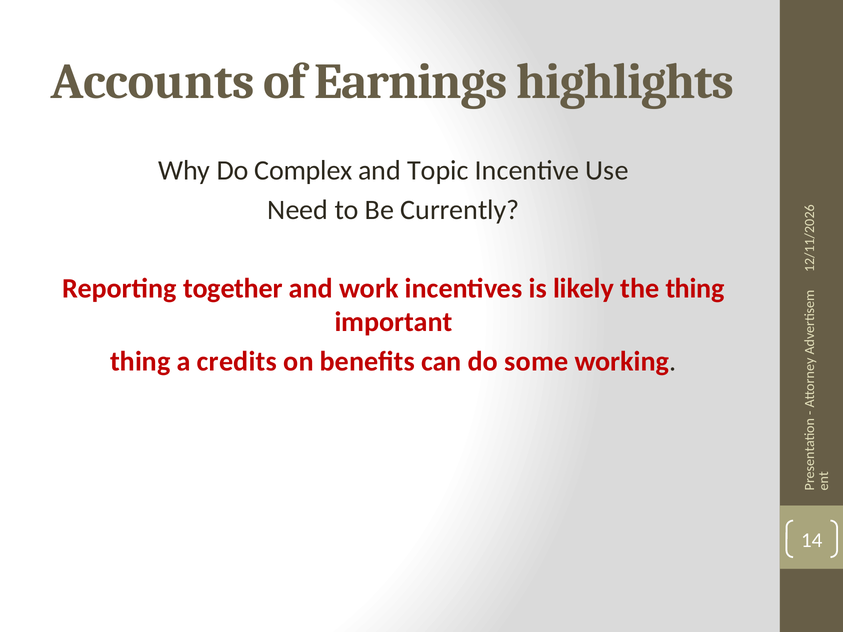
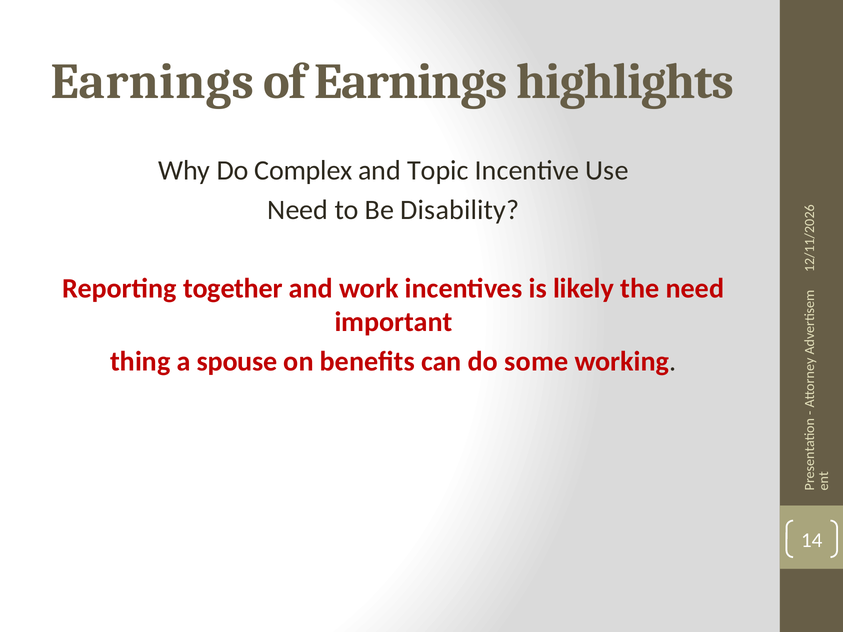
Accounts: Accounts -> Earnings (152, 82)
Currently: Currently -> Disability (460, 210)
the thing: thing -> need (695, 289)
credits: credits -> spouse (237, 362)
